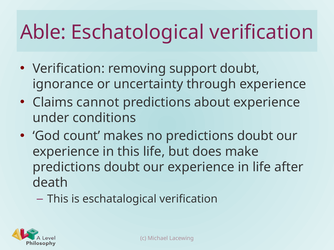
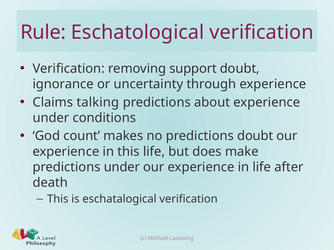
Able: Able -> Rule (43, 32)
cannot: cannot -> talking (98, 103)
doubt: doubt -> under (122, 167)
